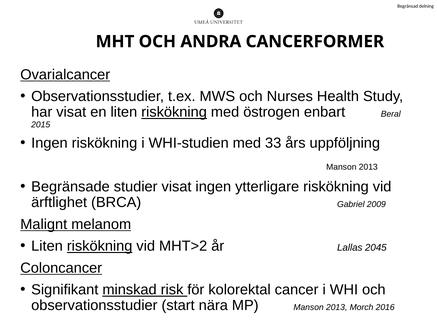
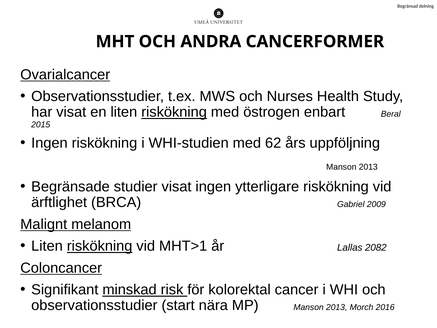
33: 33 -> 62 (273, 143)
MHT>2: MHT>2 -> MHT>1 (183, 246)
2045: 2045 -> 2082 (376, 248)
